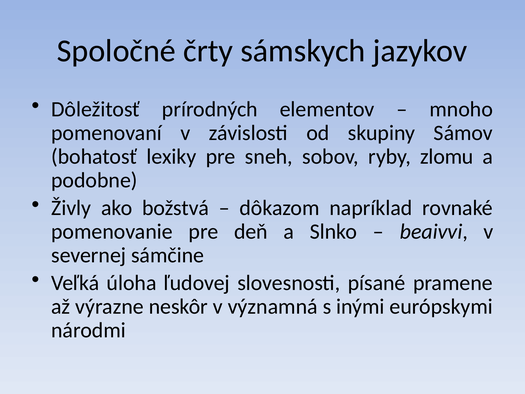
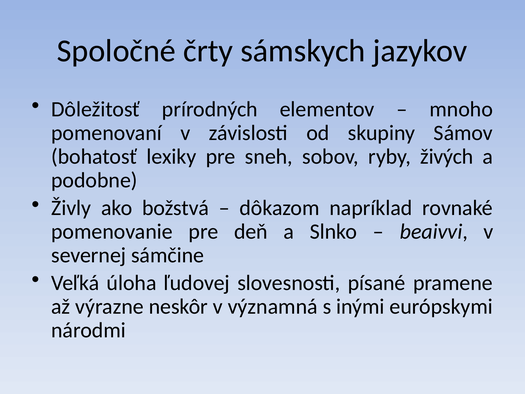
zlomu: zlomu -> živých (447, 156)
